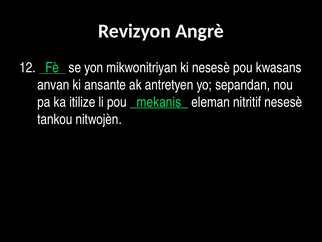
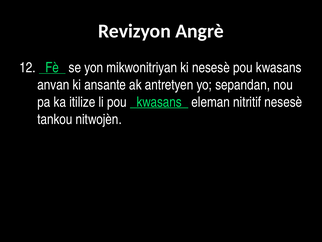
li pou mekanis: mekanis -> kwasans (159, 102)
